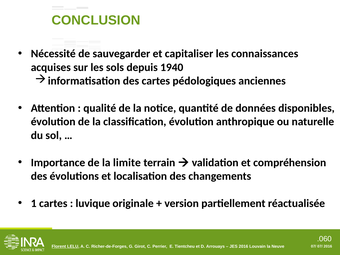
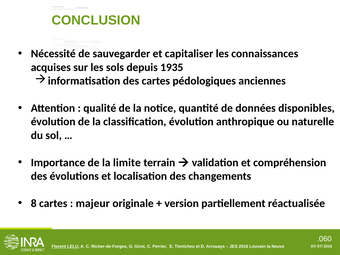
1940: 1940 -> 1935 (172, 67)
1: 1 -> 8 (34, 203)
luvique: luvique -> majeur (93, 203)
